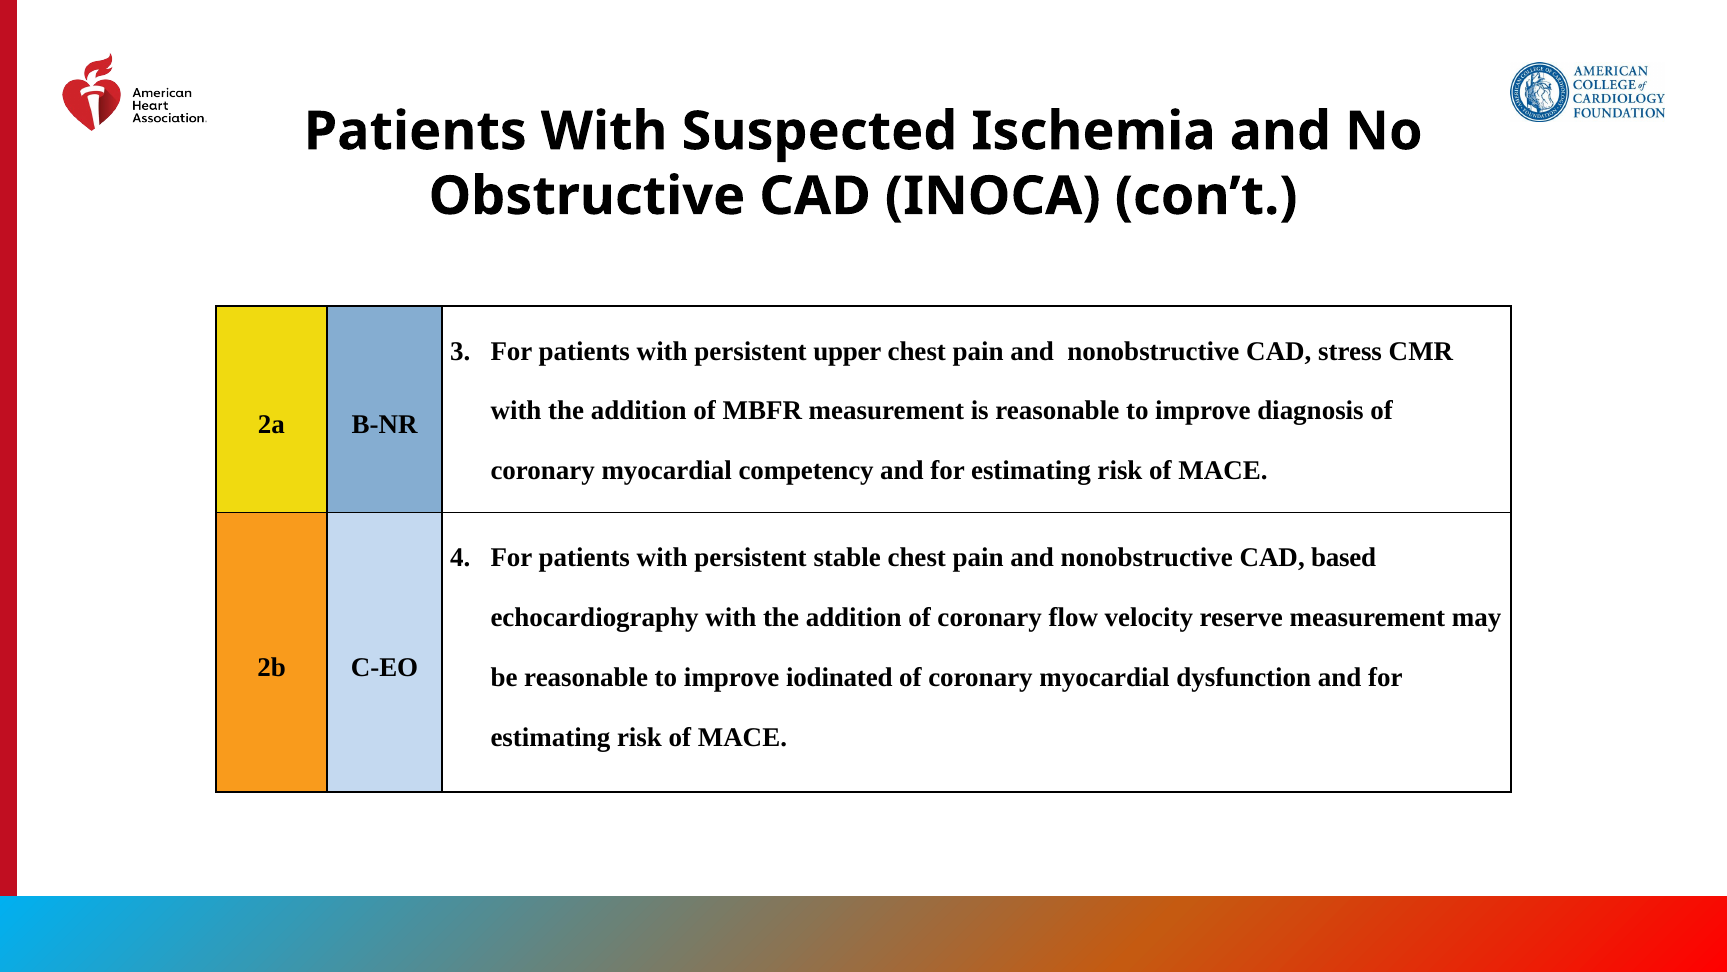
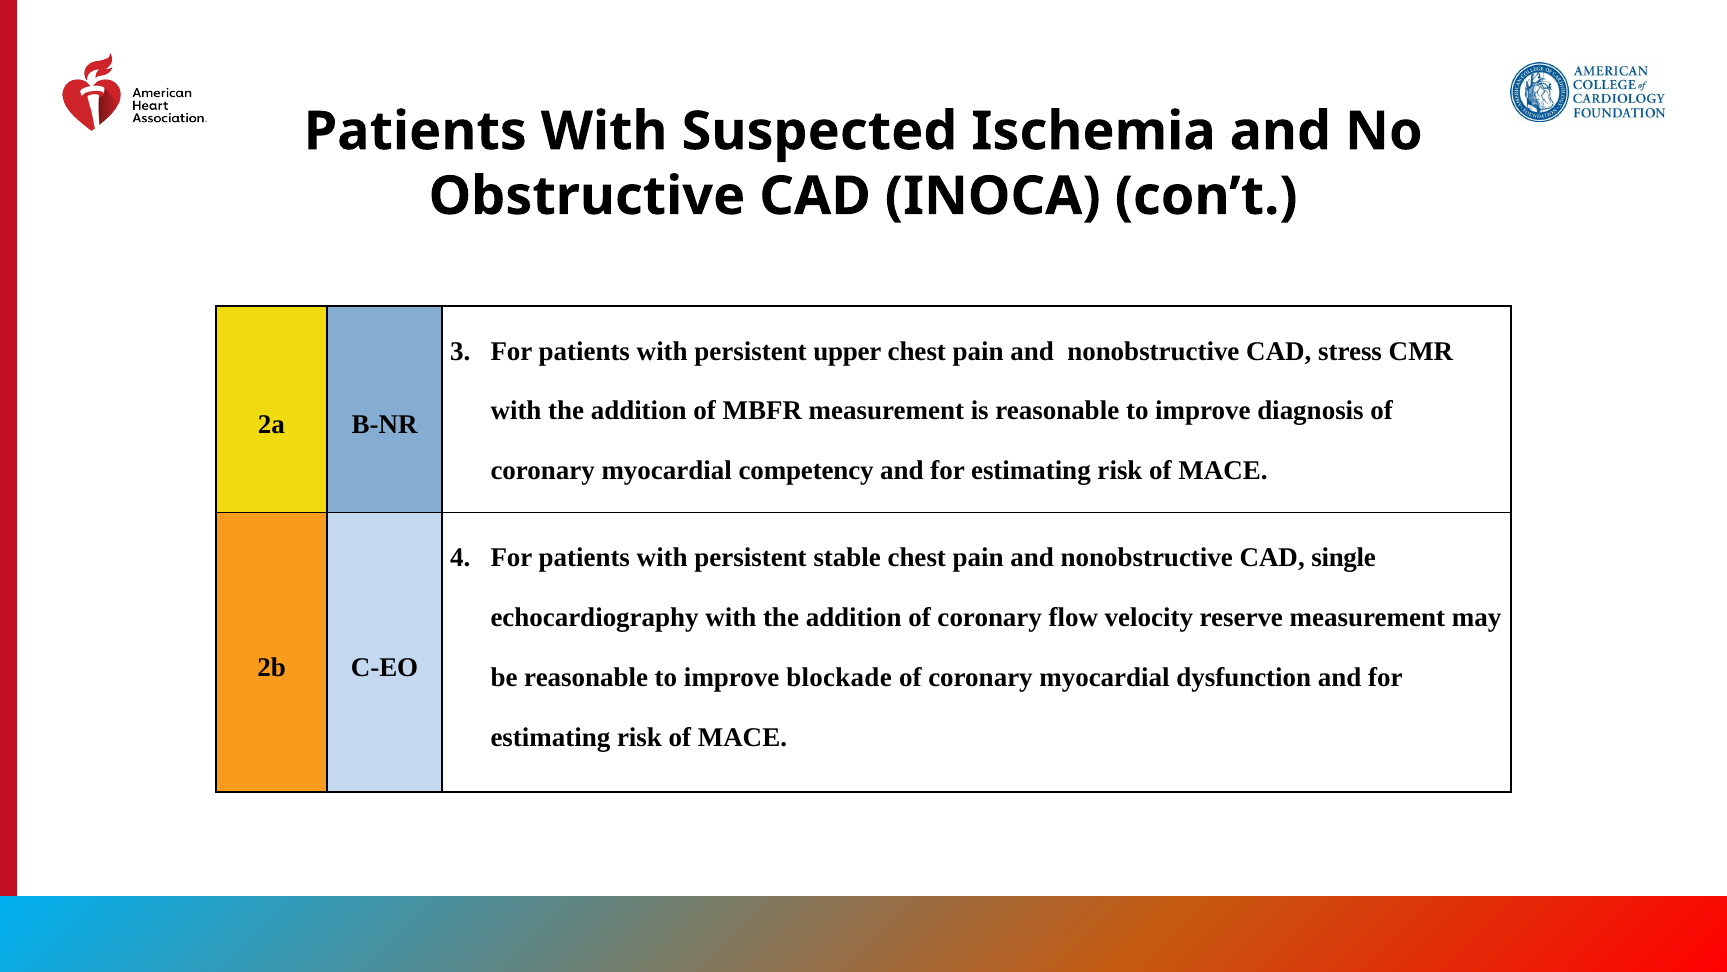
based: based -> single (1344, 557)
iodinated: iodinated -> blockade (839, 677)
